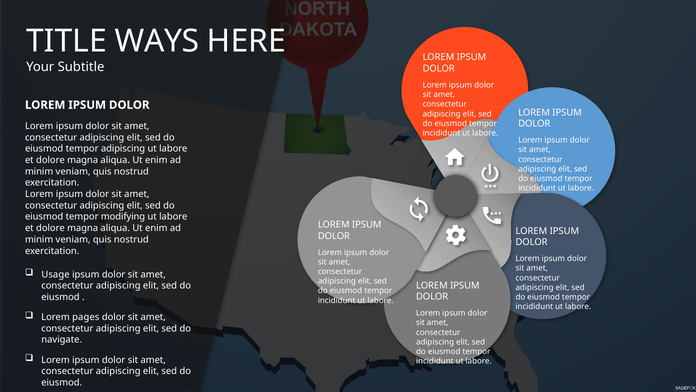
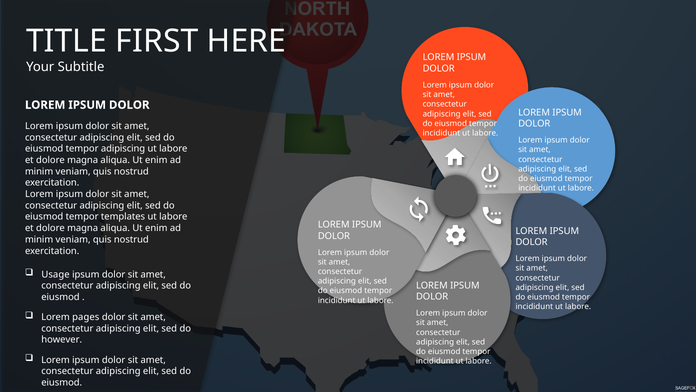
WAYS: WAYS -> FIRST (157, 41)
modifying: modifying -> templates (123, 217)
navigate: navigate -> however (62, 339)
